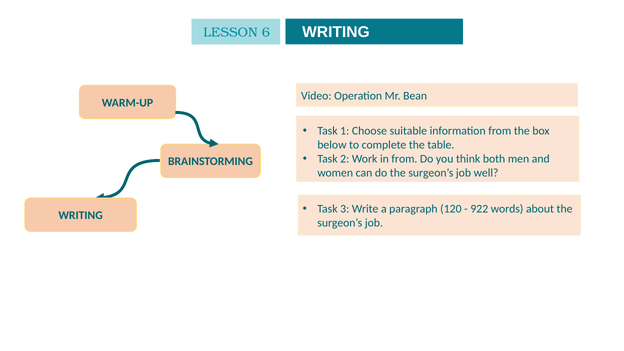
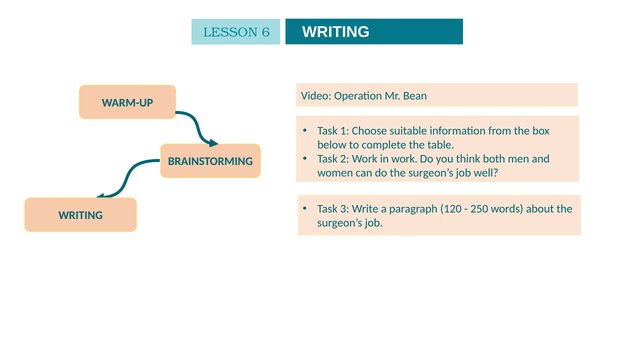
in from: from -> work (404, 159)
922: 922 -> 250 (479, 209)
